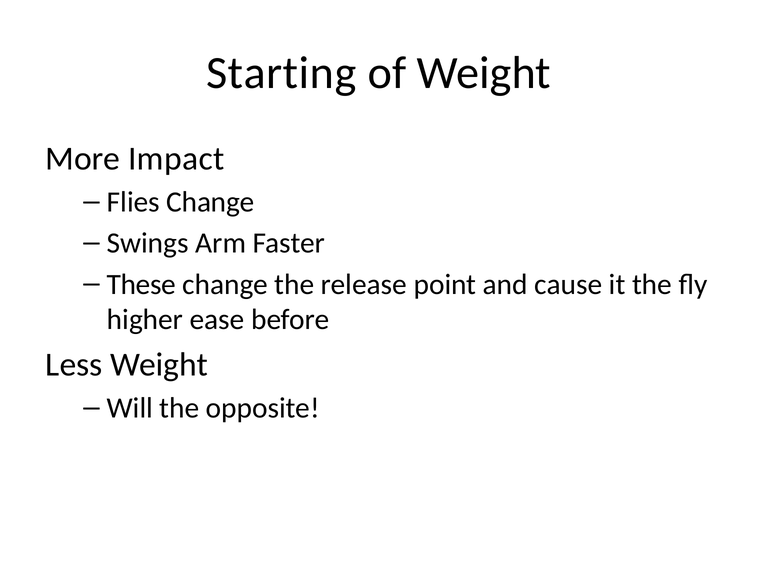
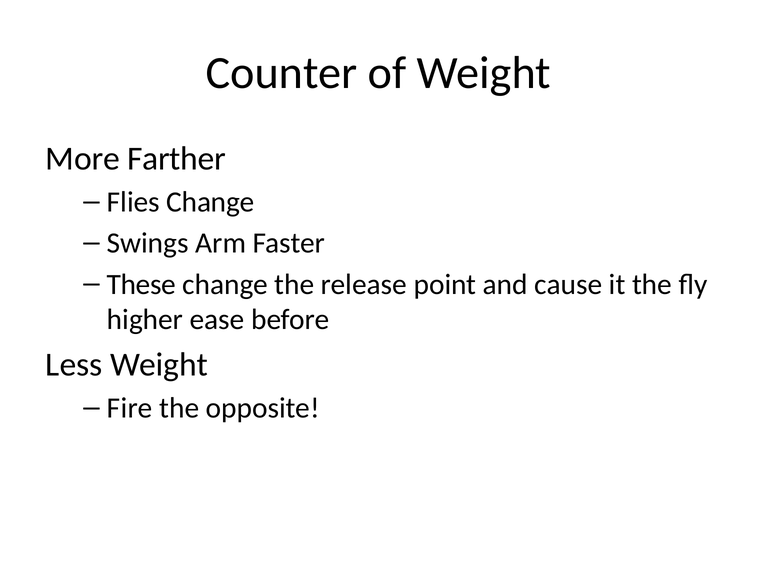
Starting: Starting -> Counter (282, 73)
Impact: Impact -> Farther (177, 159)
Will: Will -> Fire (130, 408)
